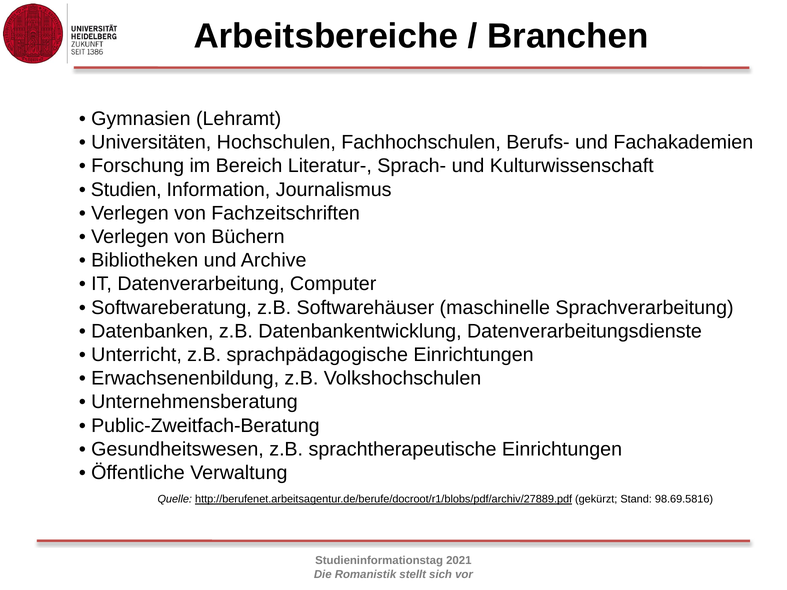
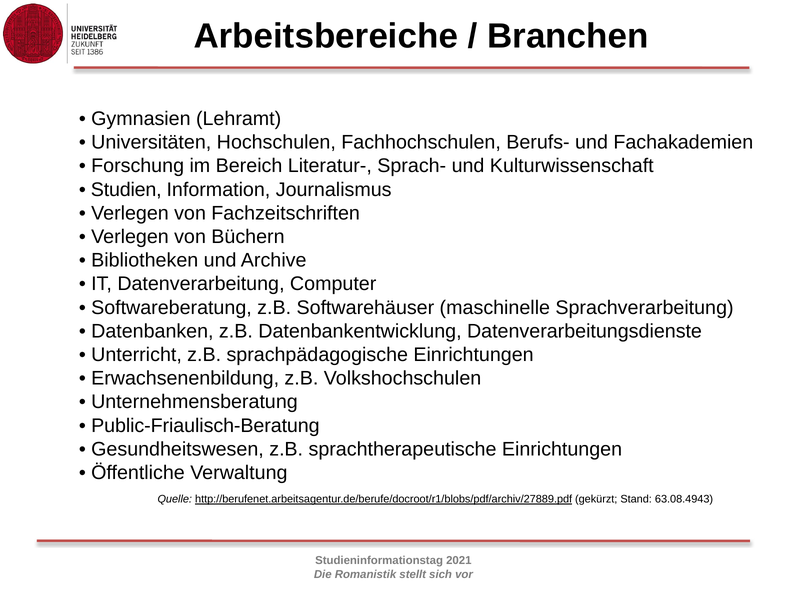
Public-Zweitfach-Beratung: Public-Zweitfach-Beratung -> Public-Friaulisch-Beratung (205, 426)
98.69.5816: 98.69.5816 -> 63.08.4943 (684, 499)
